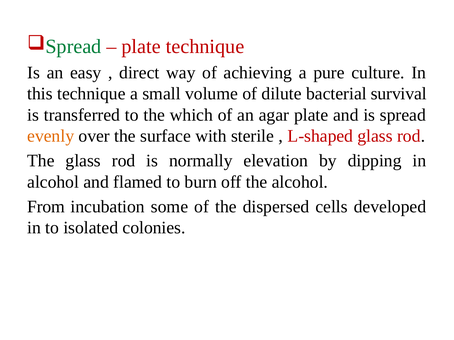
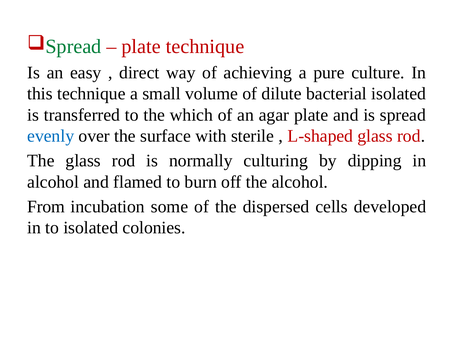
bacterial survival: survival -> isolated (399, 94)
evenly colour: orange -> blue (51, 136)
elevation: elevation -> culturing (276, 161)
